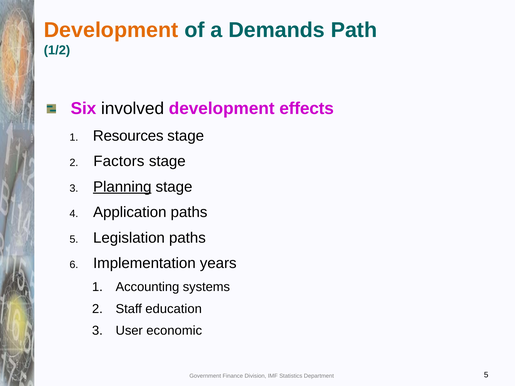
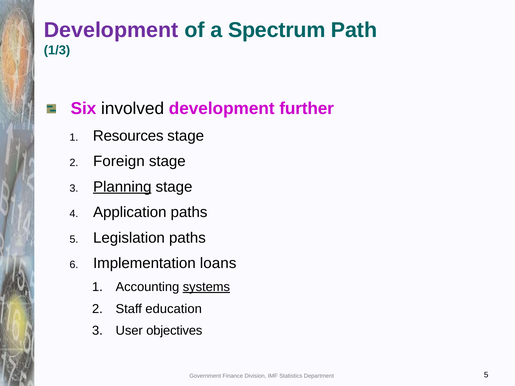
Development colour: orange -> purple (111, 30)
Demands: Demands -> Spectrum (277, 30)
1/2: 1/2 -> 1/3 (57, 50)
effects: effects -> further (307, 109)
Factors: Factors -> Foreign (119, 161)
years: years -> loans (218, 263)
systems underline: none -> present (206, 287)
economic: economic -> objectives (174, 331)
